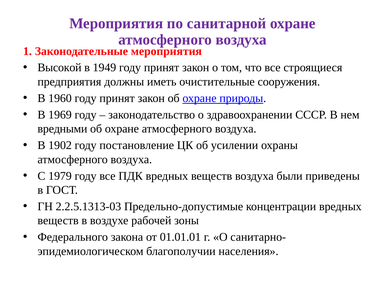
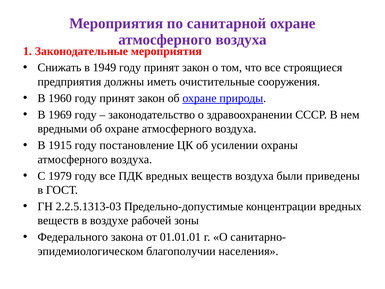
Высокой: Высокой -> Снижать (59, 68)
1902: 1902 -> 1915 (60, 145)
